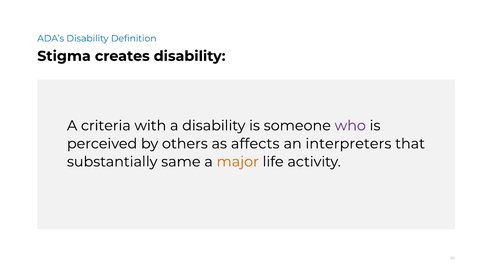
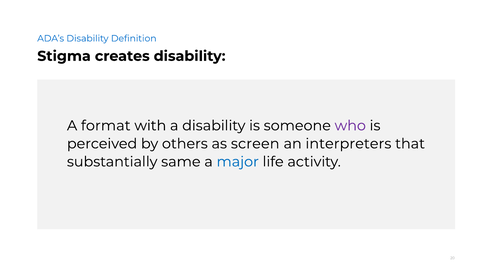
criteria: criteria -> format (106, 126)
affects: affects -> screen (255, 144)
major colour: orange -> blue (238, 162)
